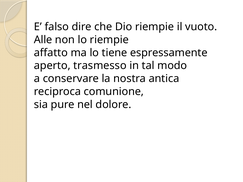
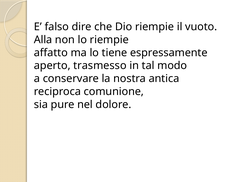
Alle: Alle -> Alla (43, 40)
